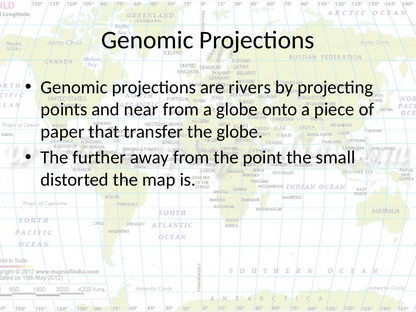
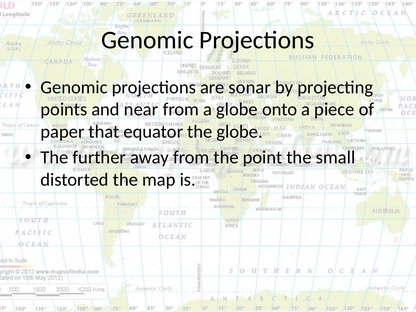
rivers: rivers -> sonar (250, 87)
transfer: transfer -> equator (153, 132)
